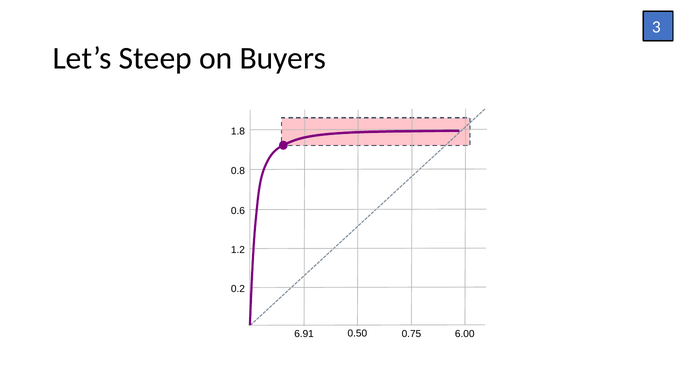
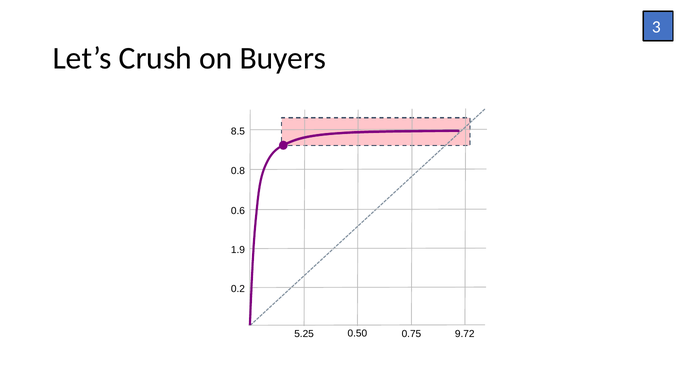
Steep: Steep -> Crush (155, 58)
1.8: 1.8 -> 8.5 (238, 131)
1.2: 1.2 -> 1.9 (238, 250)
6.91: 6.91 -> 5.25 (304, 334)
6.00: 6.00 -> 9.72 (465, 334)
